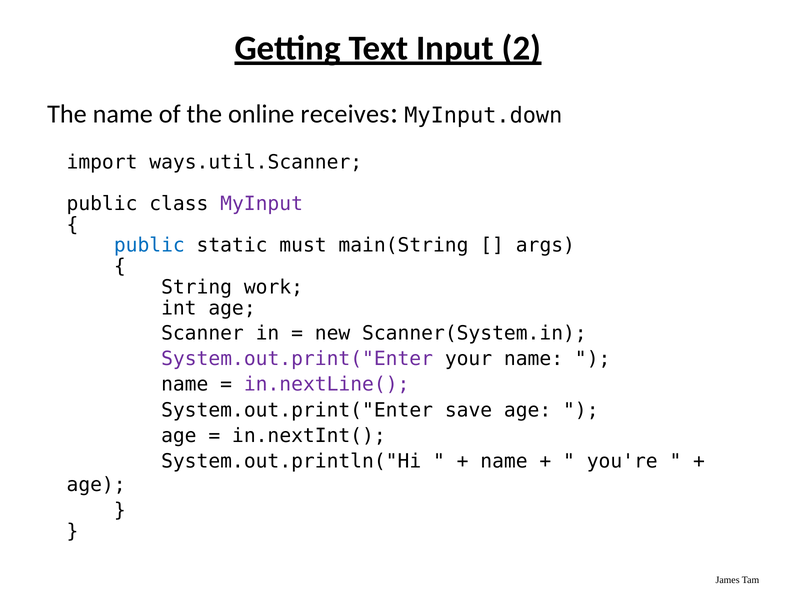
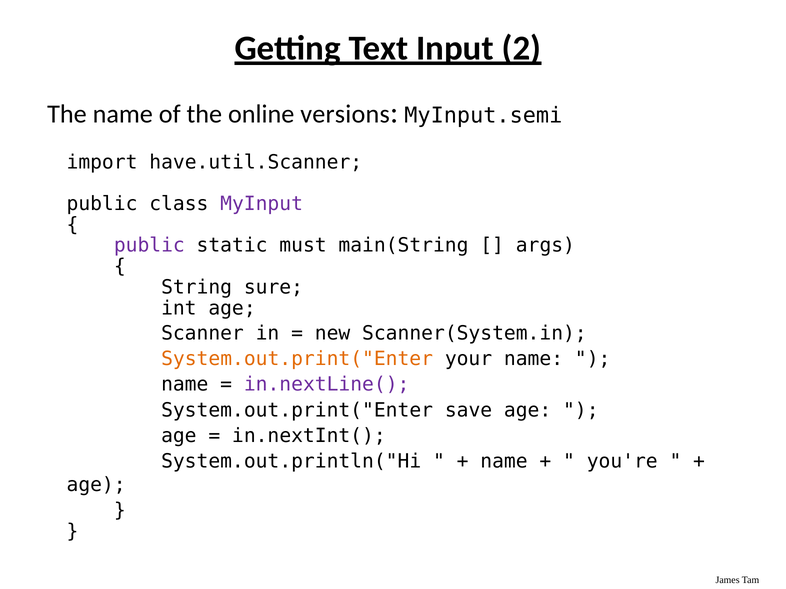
receives: receives -> versions (345, 114)
MyInput.down: MyInput.down -> MyInput.semi (483, 115)
ways.util.Scanner: ways.util.Scanner -> have.util.Scanner (256, 162)
public colour: blue -> purple (149, 246)
work: work -> sure (273, 287)
System.out.print("Enter colour: purple -> orange (297, 359)
